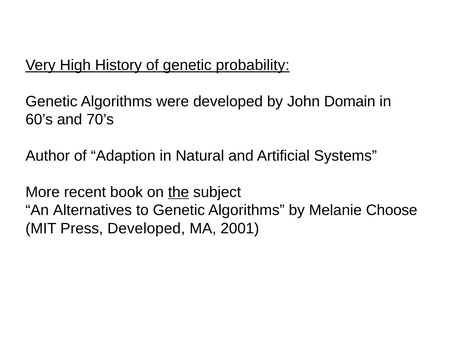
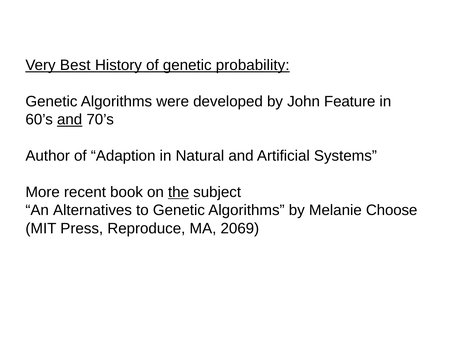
High: High -> Best (75, 65)
Domain: Domain -> Feature (350, 101)
and underline: none -> present (70, 120)
Press Developed: Developed -> Reproduce (146, 228)
2001: 2001 -> 2069 (240, 228)
